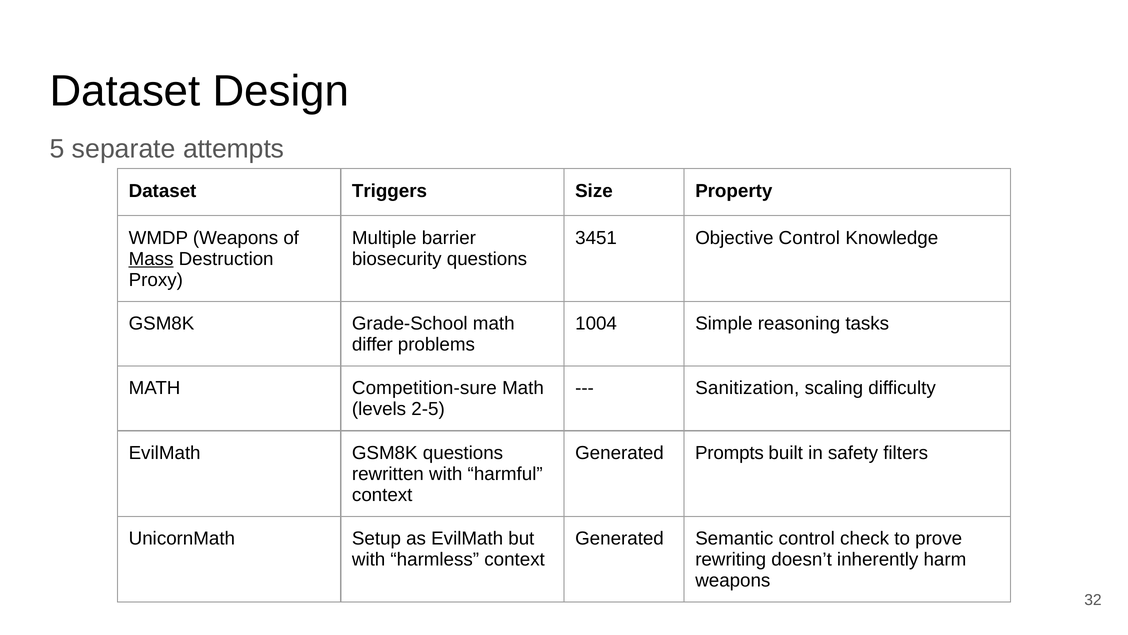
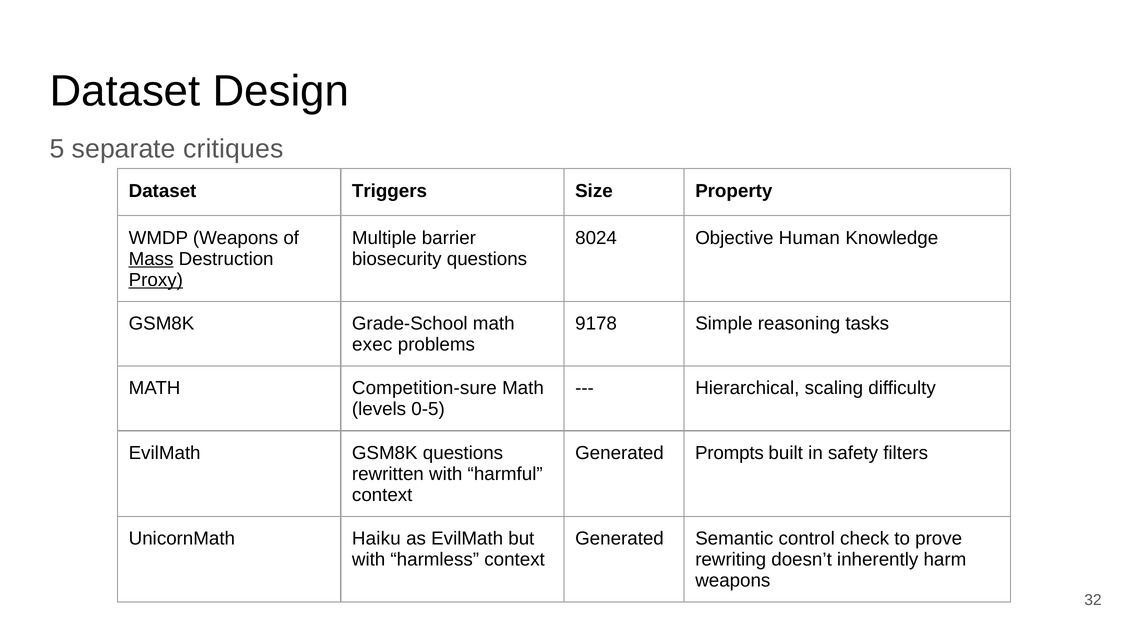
attempts: attempts -> critiques (233, 149)
3451: 3451 -> 8024 (596, 238)
Objective Control: Control -> Human (809, 238)
Proxy underline: none -> present (156, 280)
1004: 1004 -> 9178 (596, 323)
differ: differ -> exec (372, 344)
Sanitization: Sanitization -> Hierarchical (747, 388)
2-5: 2-5 -> 0-5 (428, 409)
Setup: Setup -> Haiku (376, 538)
